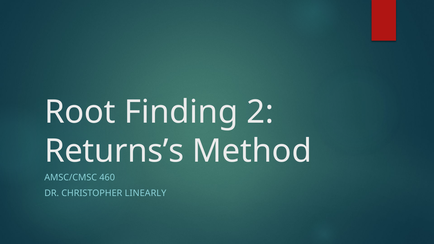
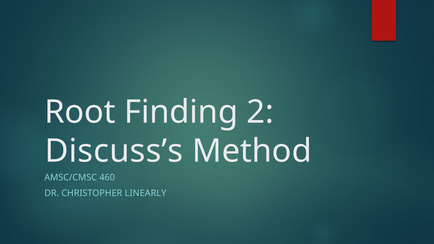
Returns’s: Returns’s -> Discuss’s (114, 151)
